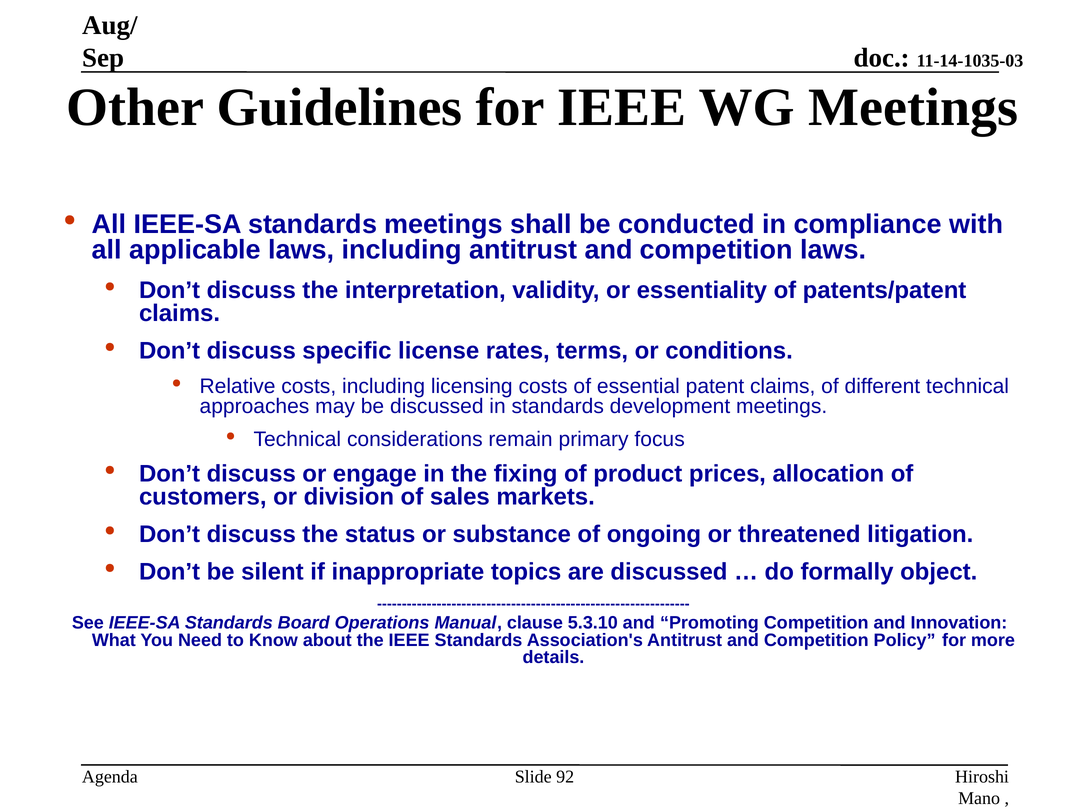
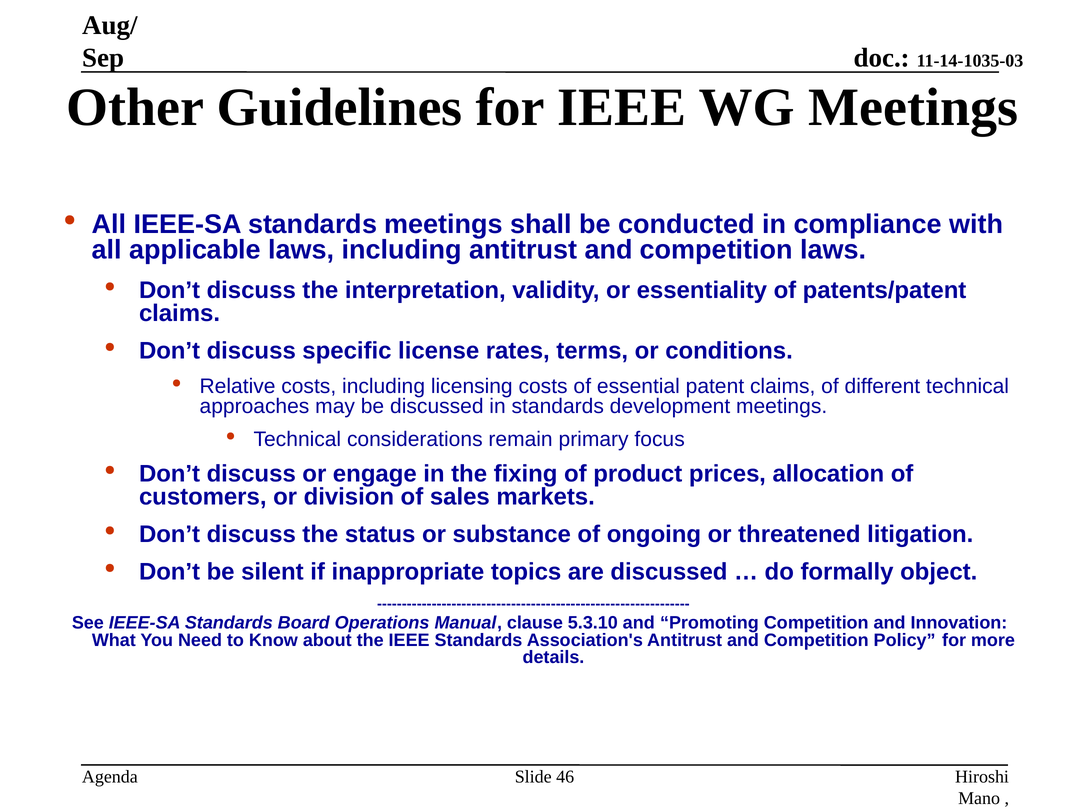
92: 92 -> 46 (565, 777)
